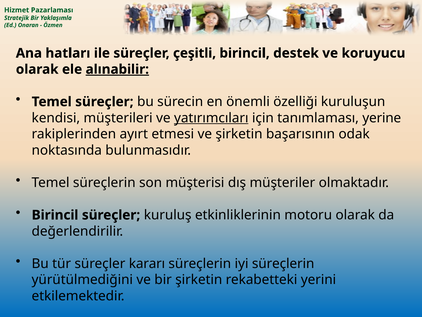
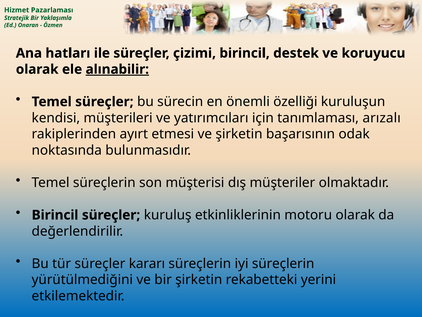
çeşitli: çeşitli -> çizimi (194, 53)
yatırımcıları underline: present -> none (211, 118)
yerine: yerine -> arızalı (382, 118)
